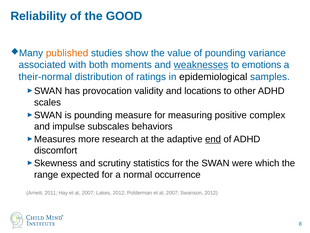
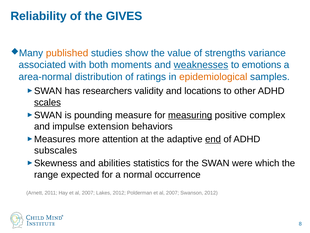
GOOD: GOOD -> GIVES (124, 16)
of pounding: pounding -> strengths (225, 53)
their-normal: their-normal -> area-normal (45, 77)
epidemiological colour: black -> orange (213, 77)
provocation: provocation -> researchers (107, 91)
scales underline: none -> present (47, 102)
measuring underline: none -> present (190, 115)
subscales: subscales -> extension (108, 126)
research: research -> attention (120, 139)
discomfort: discomfort -> subscales (56, 150)
scrutiny: scrutiny -> abilities (114, 163)
